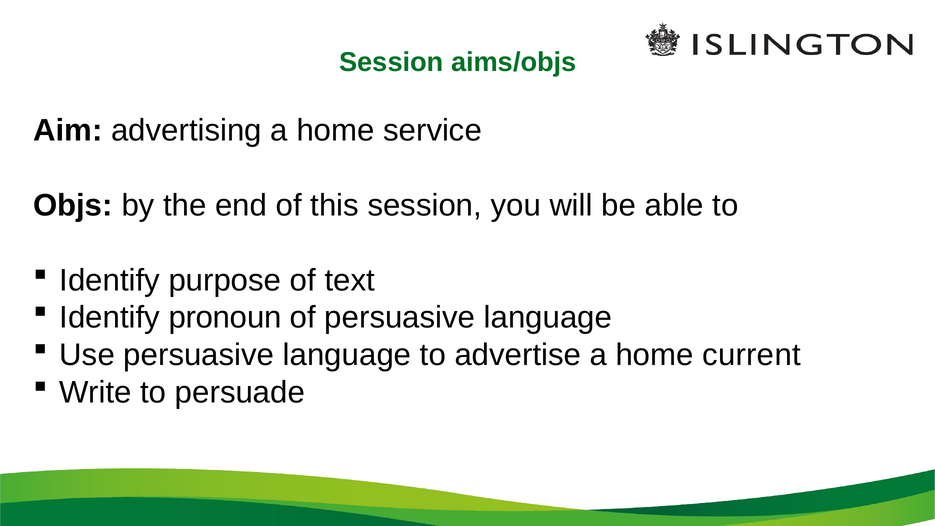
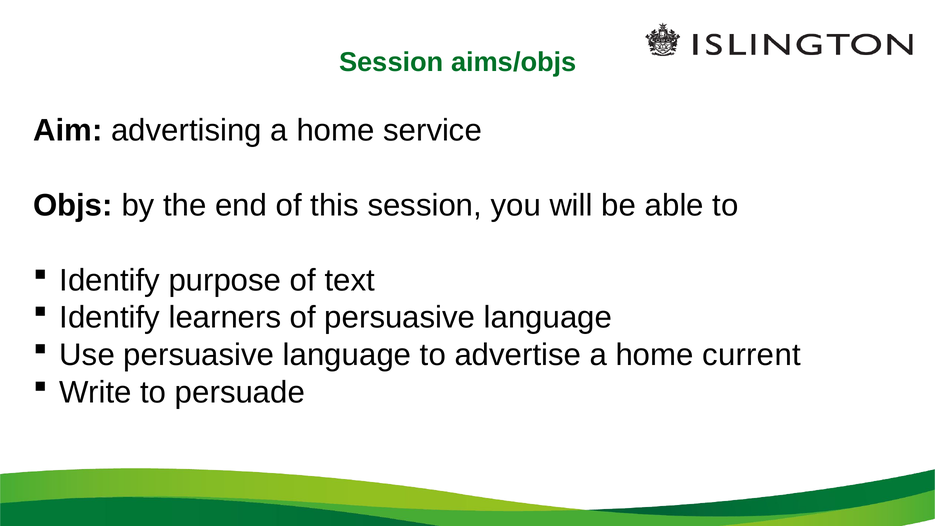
pronoun: pronoun -> learners (225, 318)
